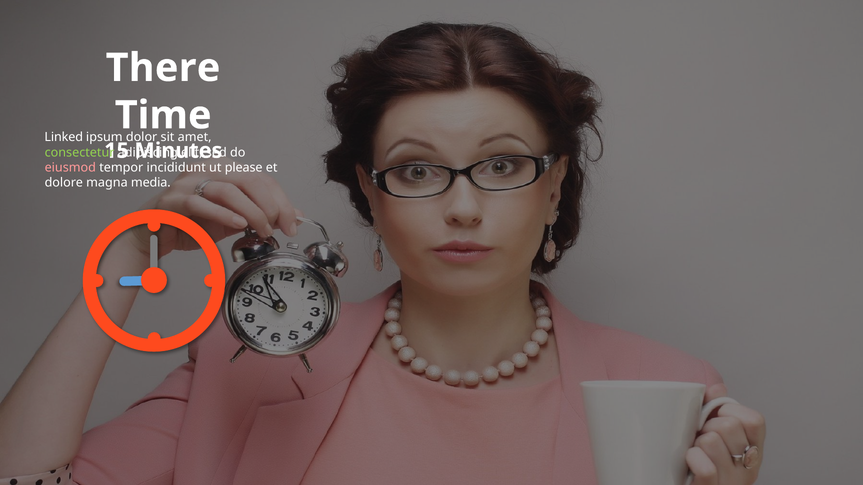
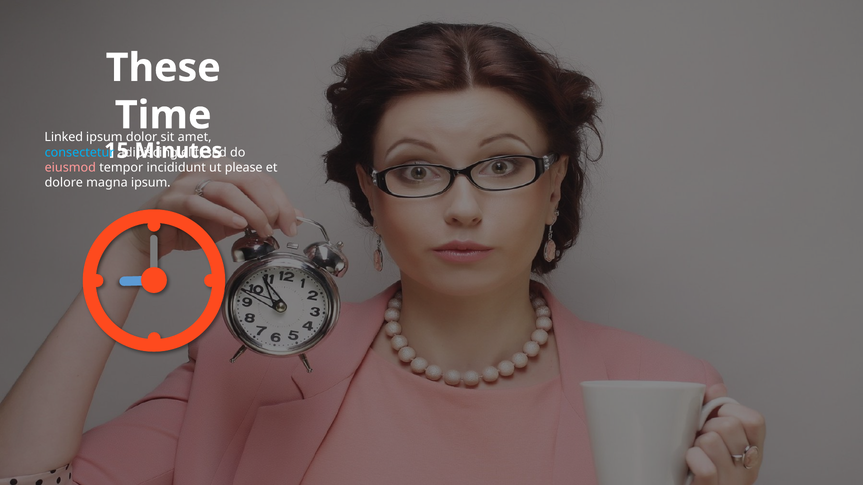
There: There -> These (163, 68)
consectetur colour: light green -> light blue (80, 153)
magna media: media -> ipsum (151, 183)
